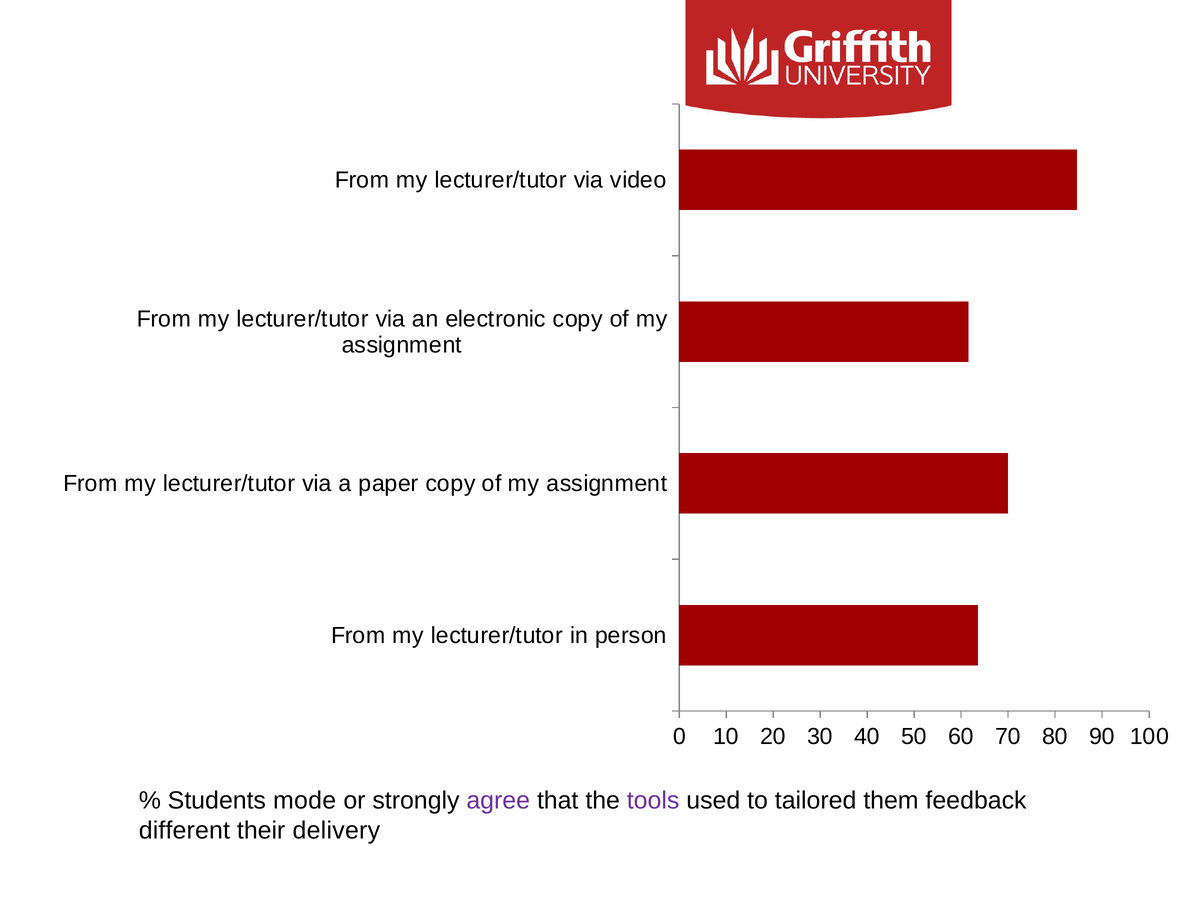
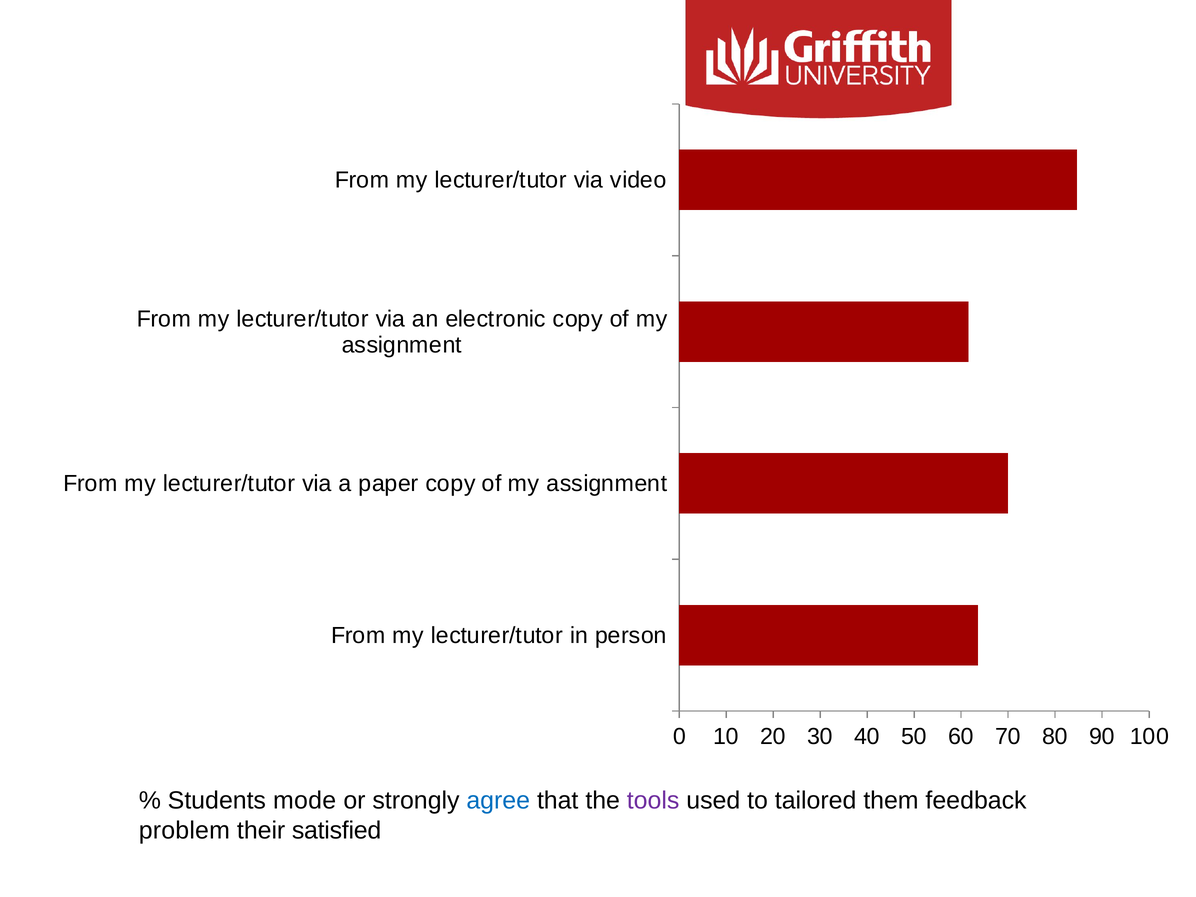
agree colour: purple -> blue (498, 801)
different: different -> problem (184, 831)
delivery: delivery -> satisfied (337, 831)
